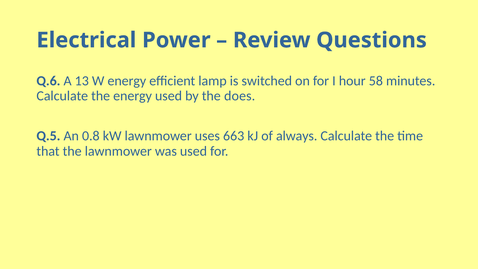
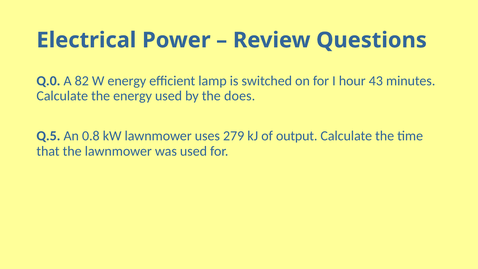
Q.6: Q.6 -> Q.0 (48, 81)
13: 13 -> 82 (82, 81)
58: 58 -> 43 (376, 81)
663: 663 -> 279 (234, 136)
always: always -> output (297, 136)
